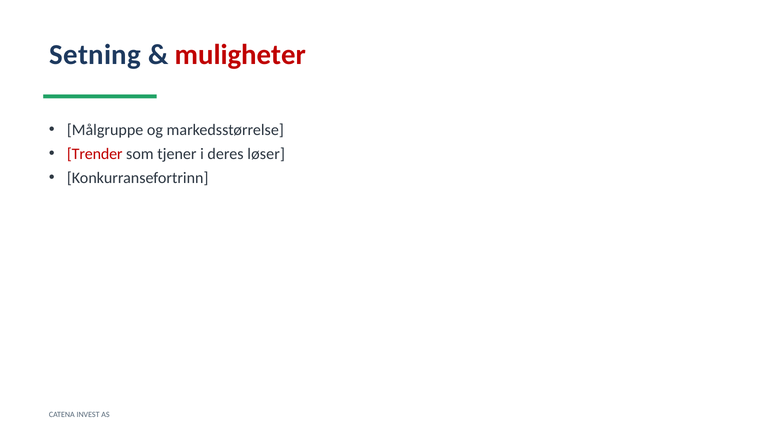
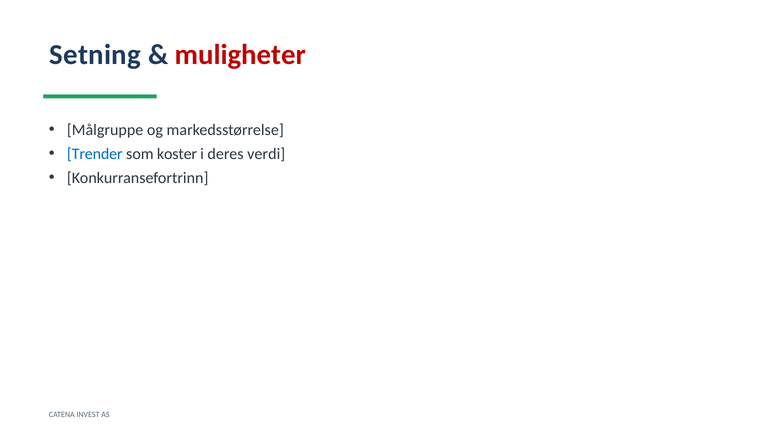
Trender colour: red -> blue (95, 154)
tjener: tjener -> koster (177, 154)
løser: løser -> verdi (266, 154)
